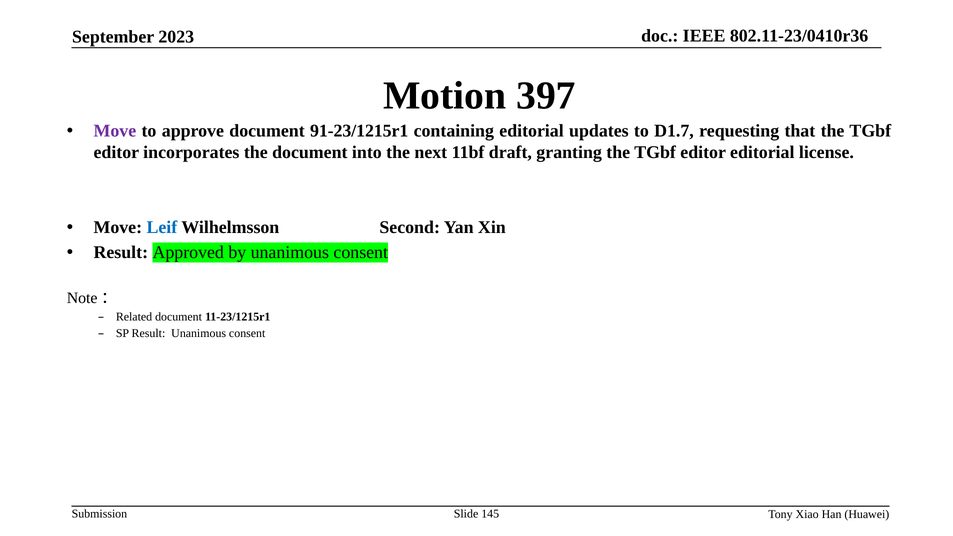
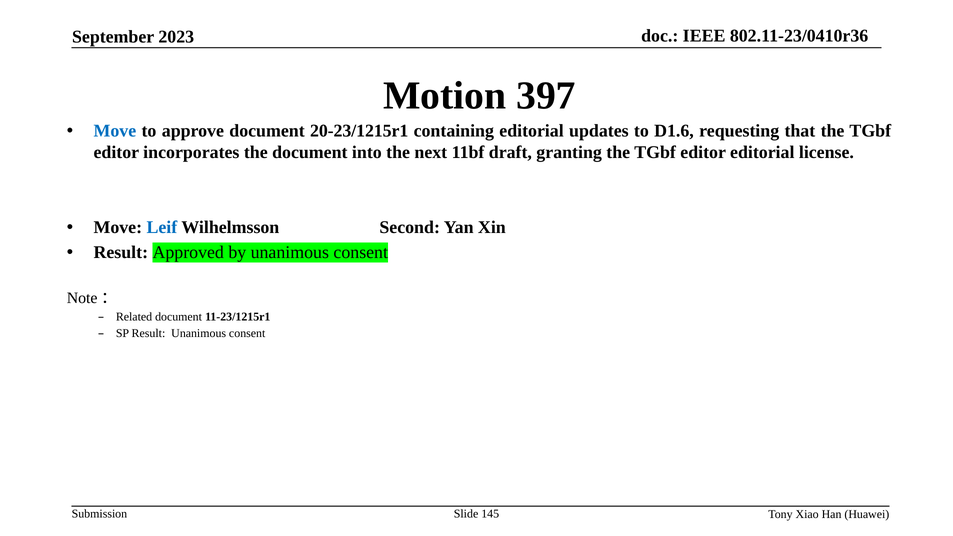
Move colour: purple -> blue (115, 131)
91-23/1215r1: 91-23/1215r1 -> 20-23/1215r1 (359, 131)
D1.7: D1.7 -> D1.6 (674, 131)
